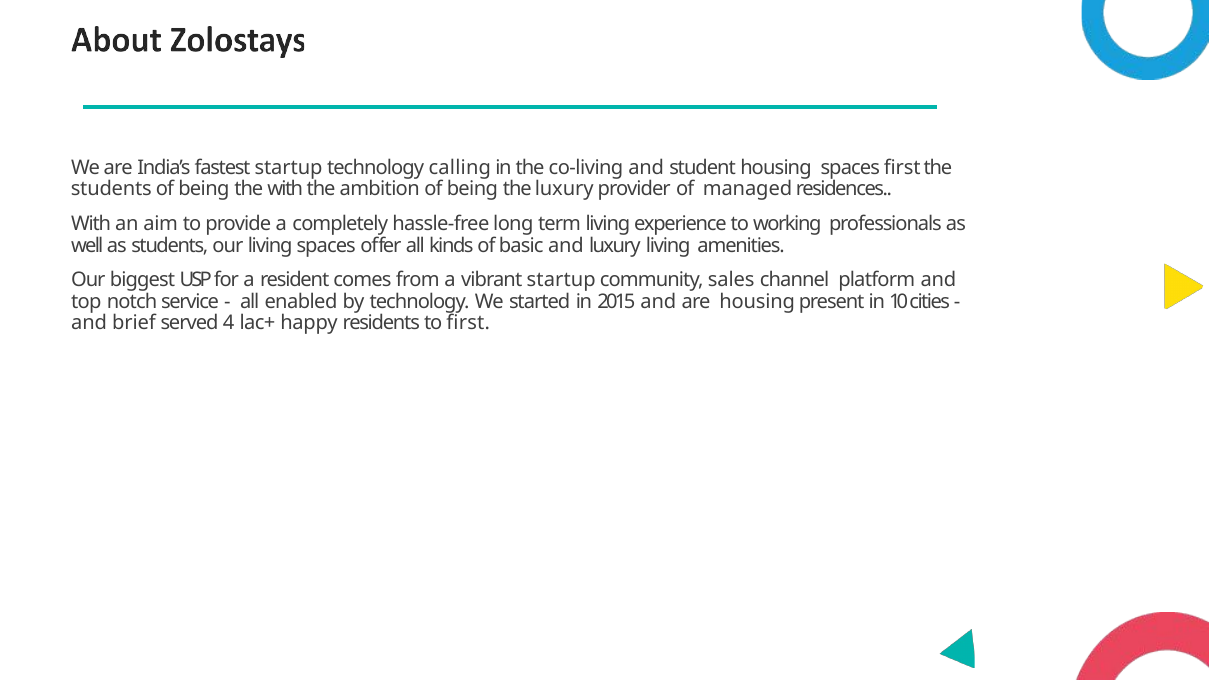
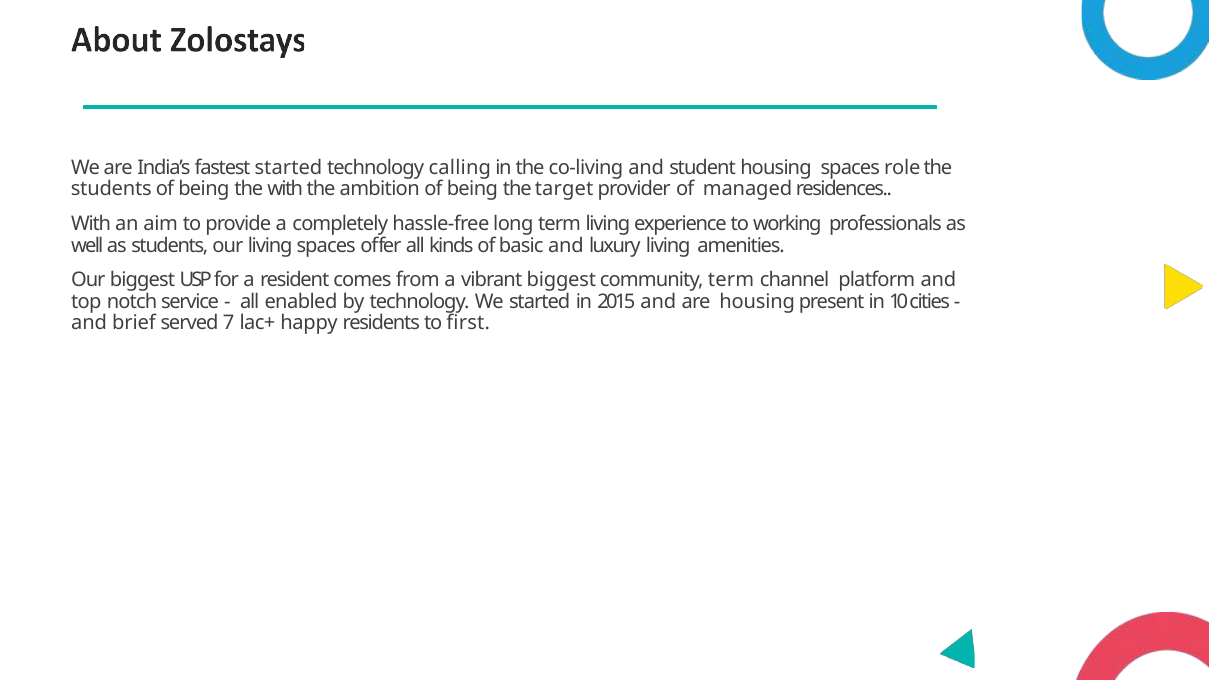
fastest startup: startup -> started (288, 168)
spaces first: first -> role (902, 168)
the luxury: luxury -> target (564, 189)
vibrant startup: startup -> biggest (561, 280)
community sales: sales -> term (731, 280)
4: 4 -> 7 (229, 323)
